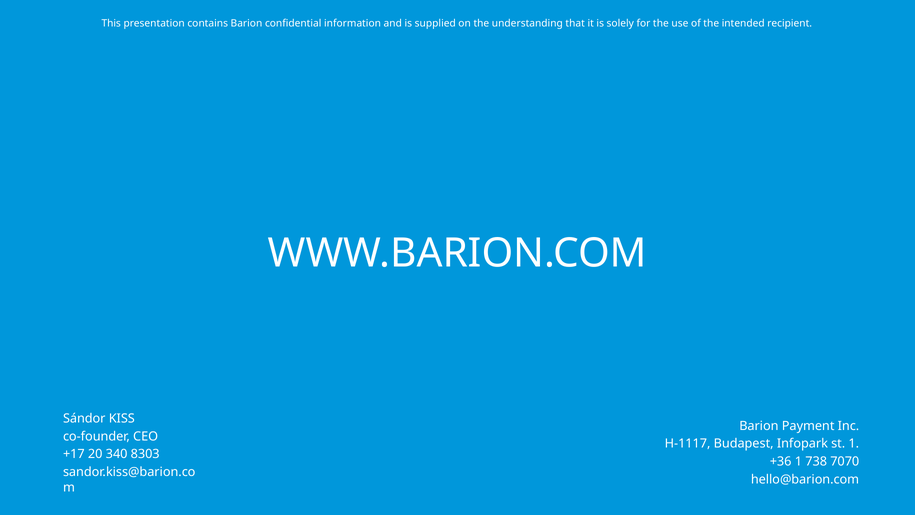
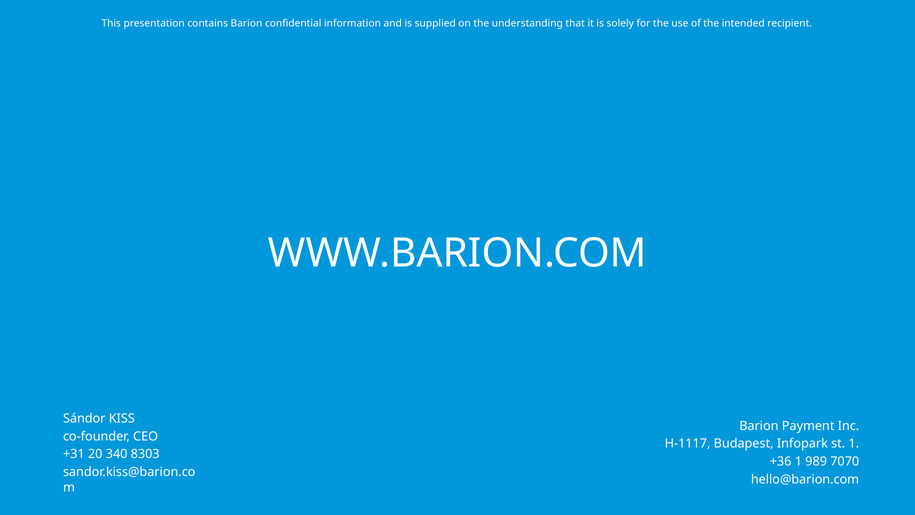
+17: +17 -> +31 (74, 454)
738: 738 -> 989 (816, 461)
